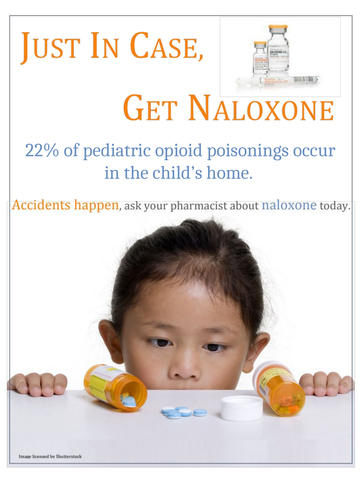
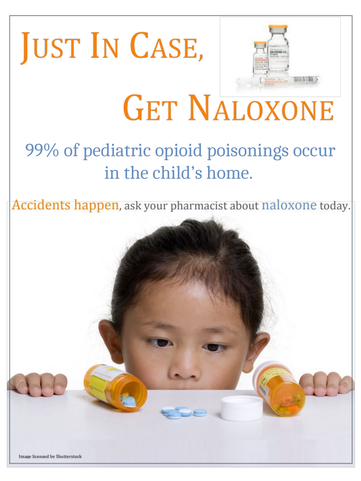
22%: 22% -> 99% (43, 150)
